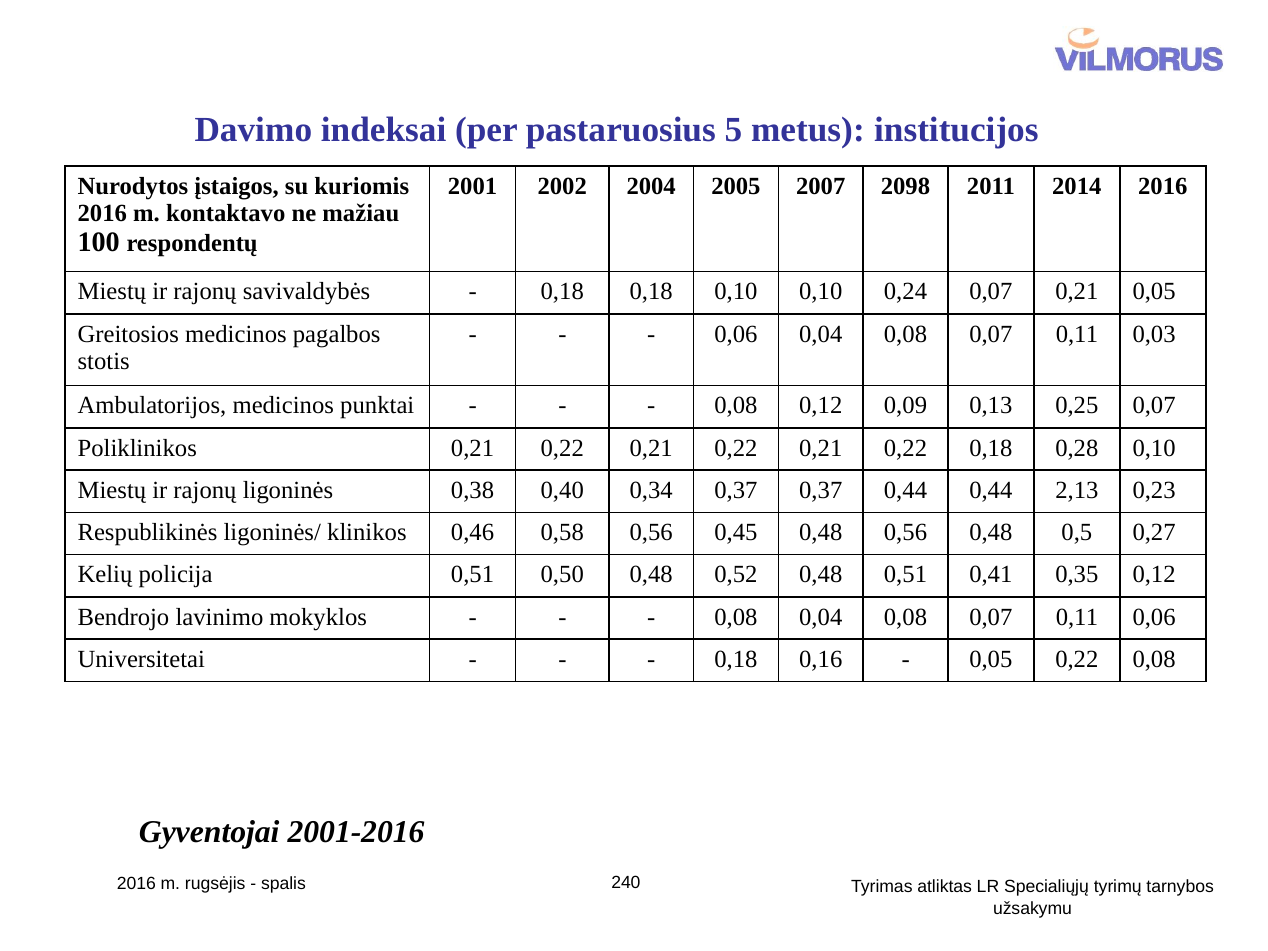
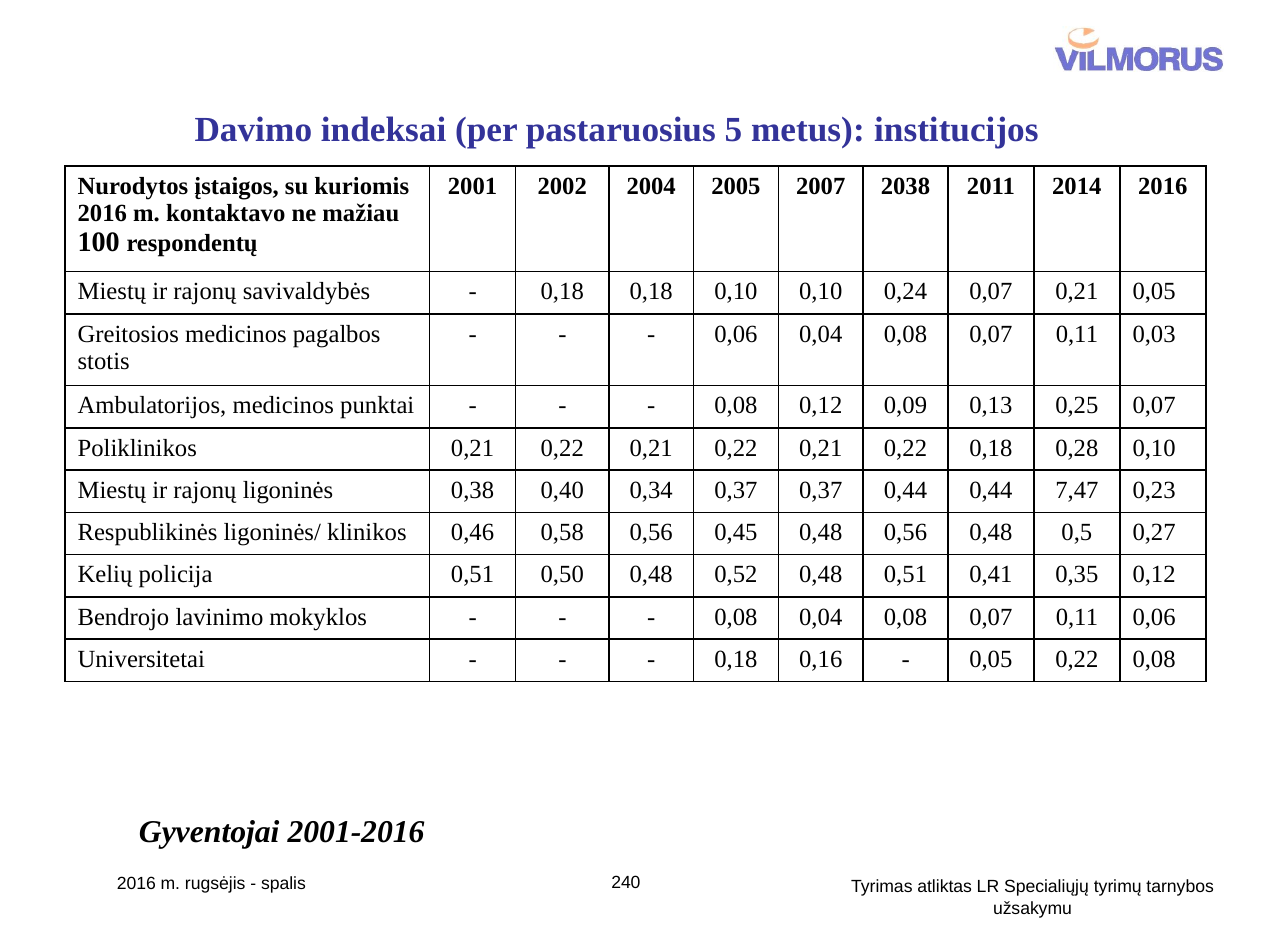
2098: 2098 -> 2038 (905, 186)
2,13: 2,13 -> 7,47 (1077, 490)
